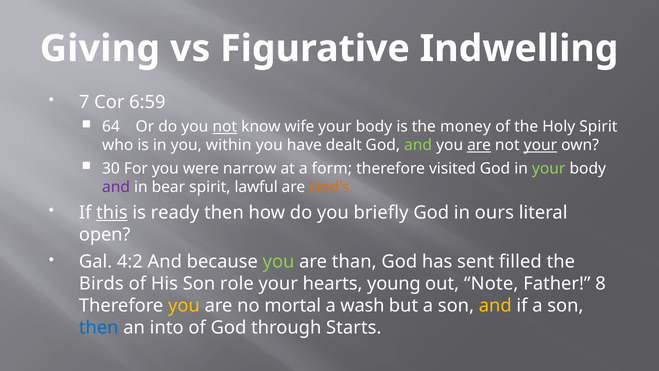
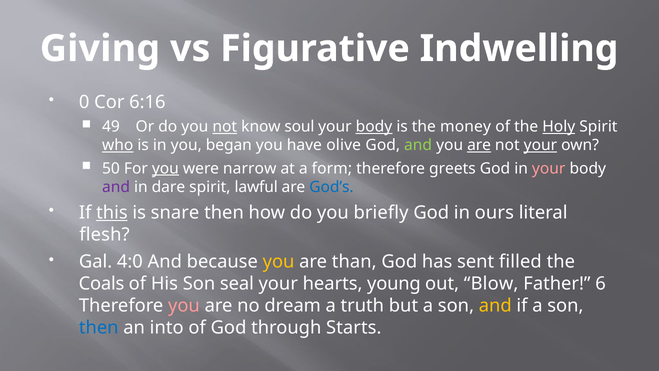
7: 7 -> 0 (84, 102)
6:59: 6:59 -> 6:16 (147, 102)
64: 64 -> 49 (111, 127)
wife: wife -> soul (299, 127)
body underline: none -> present (374, 127)
Holy underline: none -> present (559, 127)
who underline: none -> present (118, 145)
within: within -> began (229, 145)
dealt: dealt -> olive (344, 145)
30: 30 -> 50 (111, 168)
you underline: none -> present (165, 168)
visited: visited -> greets (452, 168)
your colour: light green -> pink (549, 168)
bear: bear -> dare (168, 187)
God’s colour: orange -> blue (331, 187)
ready: ready -> snare (175, 213)
open: open -> flesh (104, 235)
4:2: 4:2 -> 4:0 (130, 262)
you colour: light green -> yellow (279, 262)
Birds: Birds -> Coals (102, 284)
role: role -> seal (237, 284)
Note: Note -> Blow (491, 284)
8: 8 -> 6 (601, 284)
you colour: yellow -> pink (184, 306)
mortal: mortal -> dream (293, 306)
wash: wash -> truth (362, 306)
